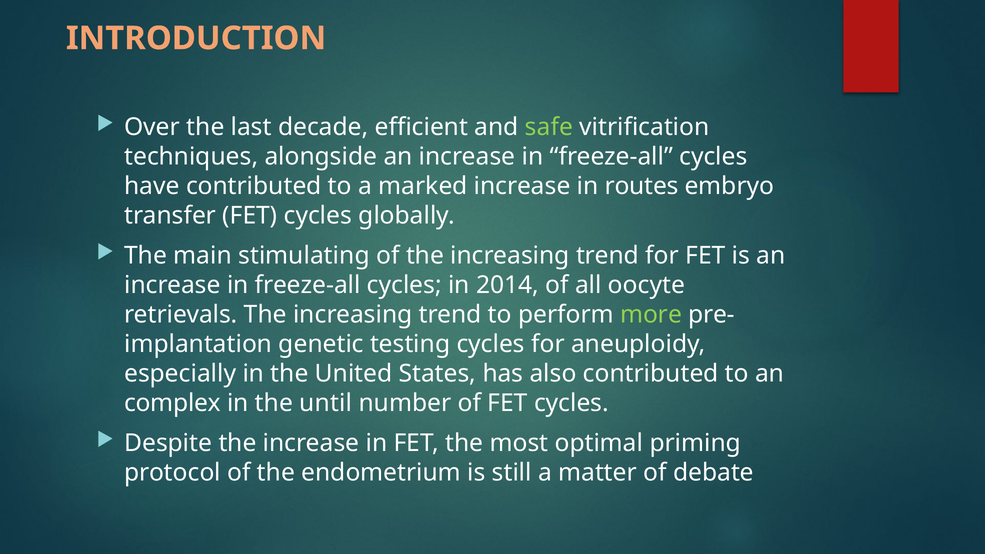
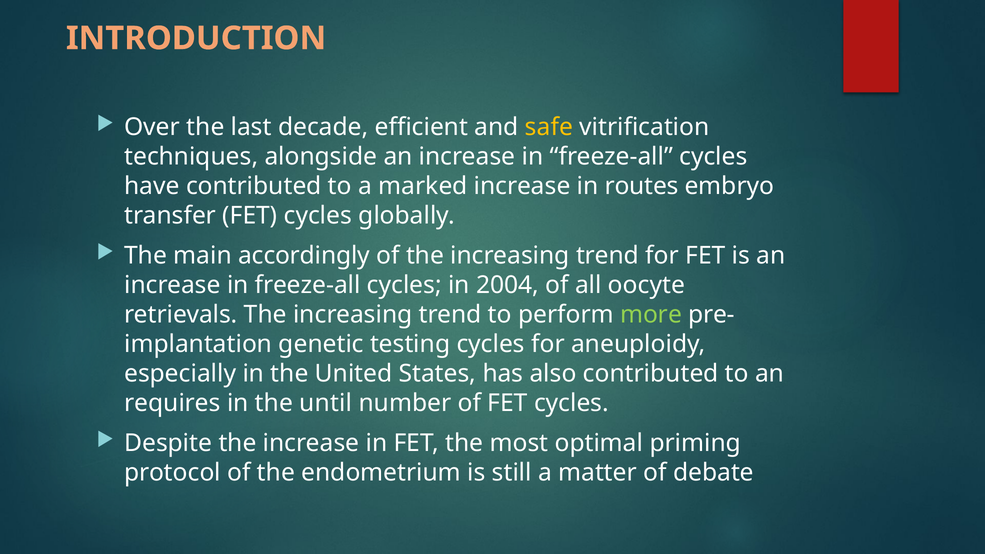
safe colour: light green -> yellow (549, 127)
stimulating: stimulating -> accordingly (304, 256)
2014: 2014 -> 2004 (508, 285)
complex: complex -> requires (172, 403)
